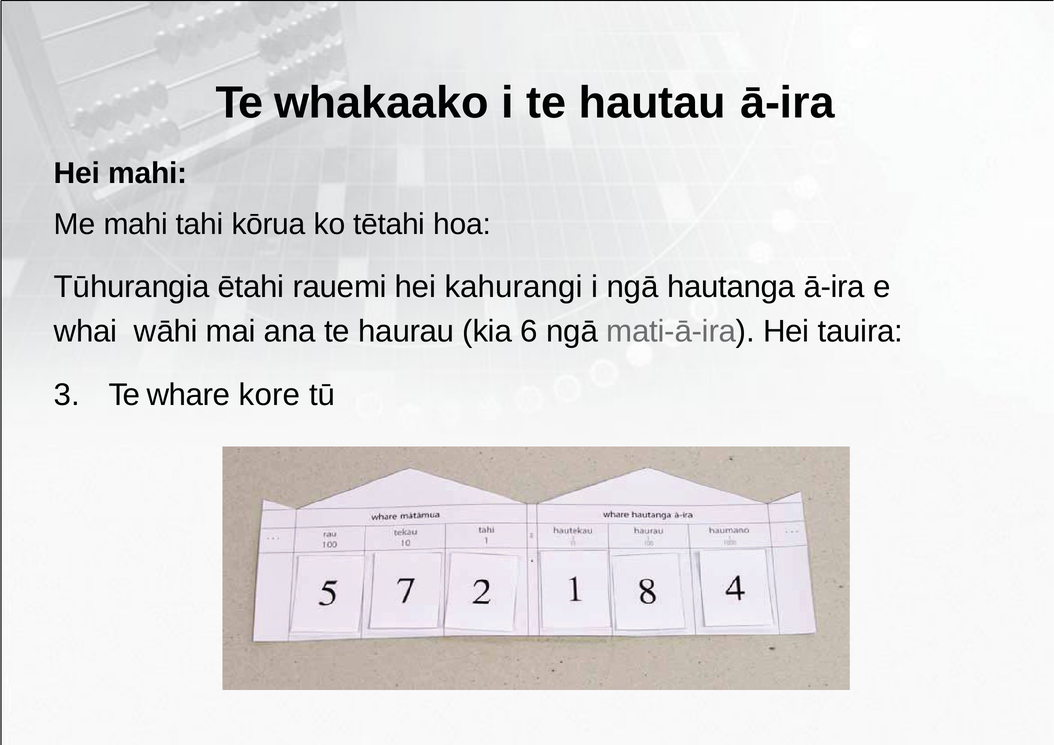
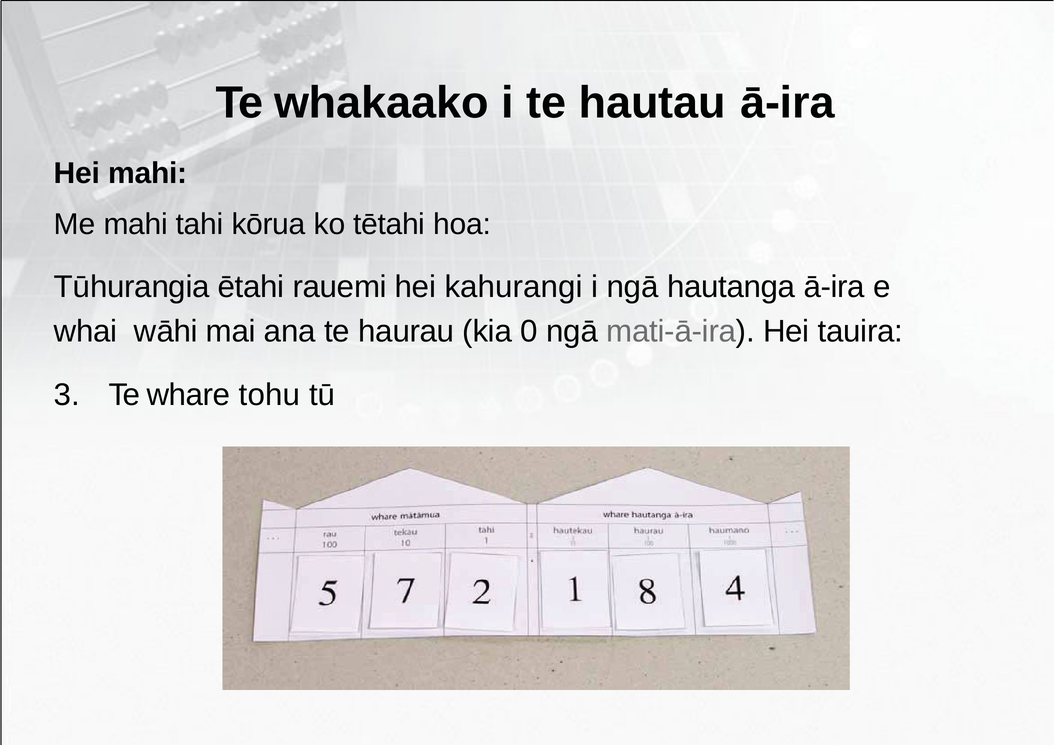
6: 6 -> 0 (529, 331)
kore: kore -> tohu (270, 395)
